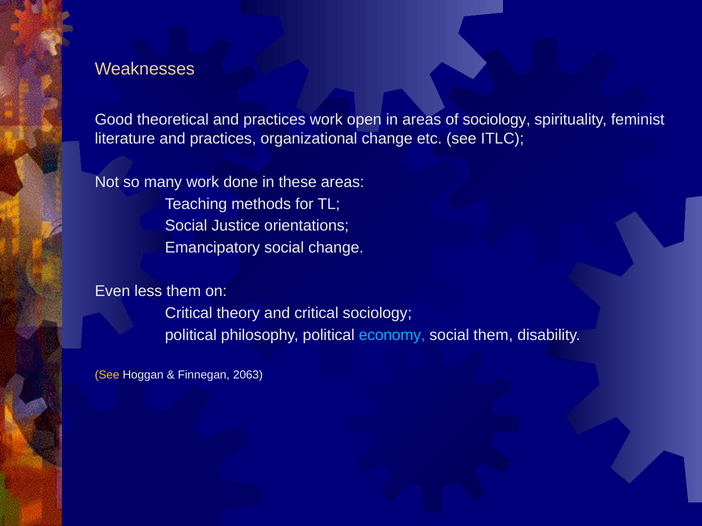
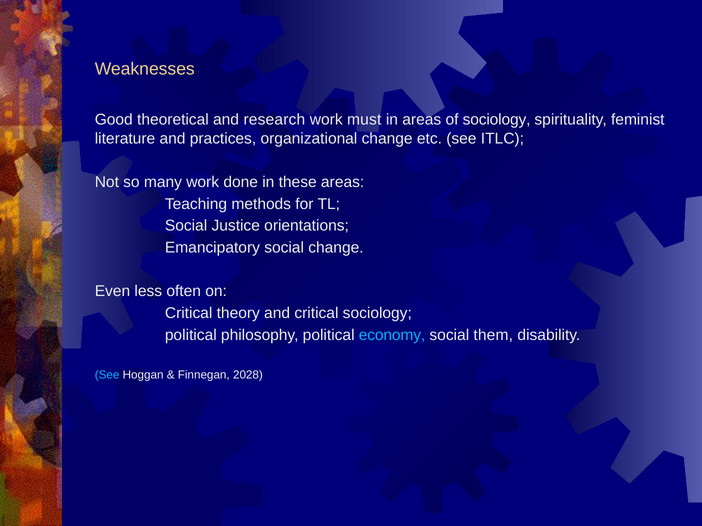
theoretical and practices: practices -> research (274, 120)
open: open -> must (364, 120)
less them: them -> often (184, 292)
See colour: yellow -> light blue (107, 375)
2063: 2063 -> 2028 (248, 375)
